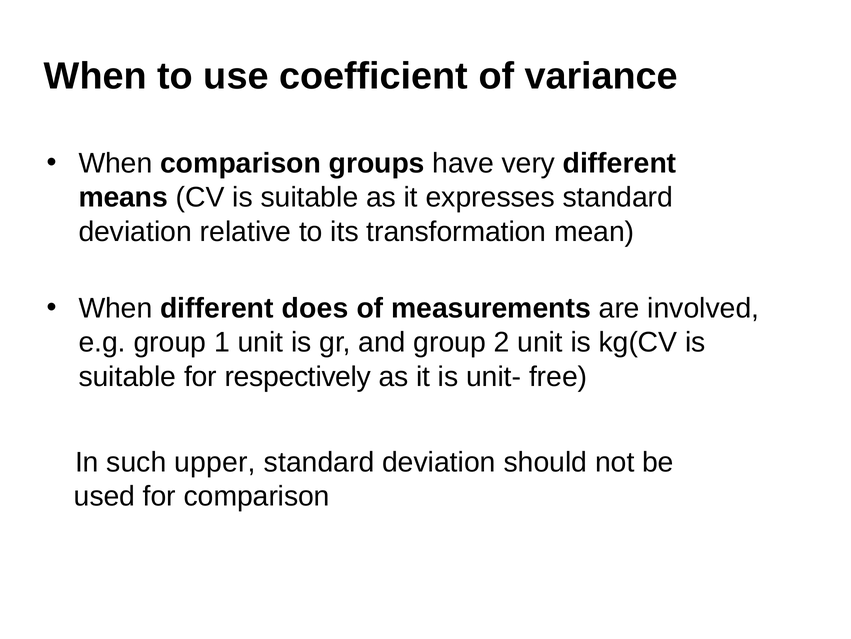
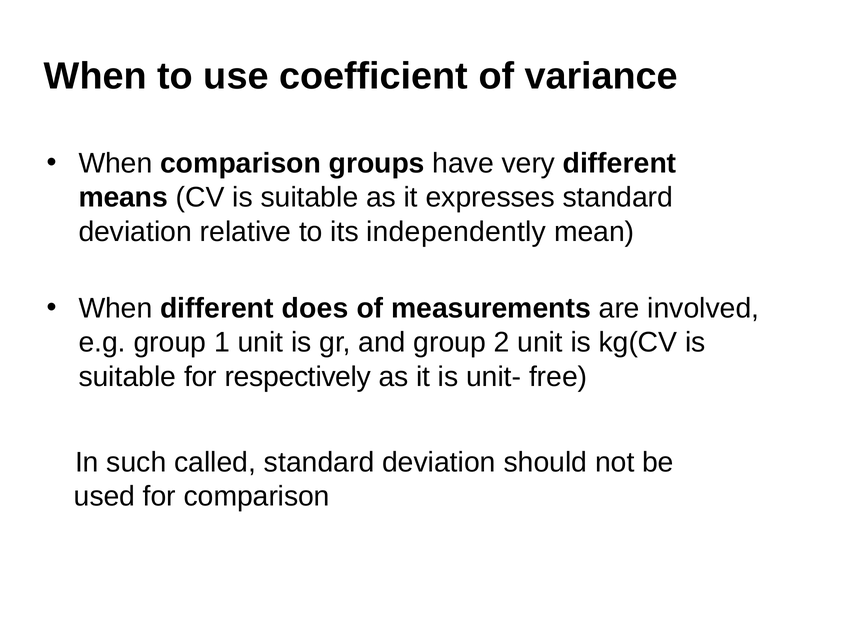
transformation: transformation -> independently (456, 231)
upper: upper -> called (215, 462)
